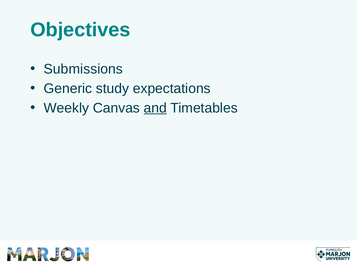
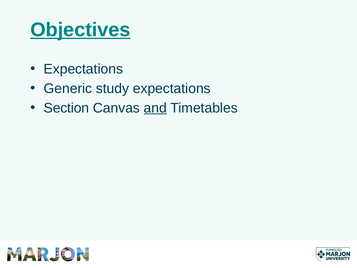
Objectives underline: none -> present (80, 30)
Submissions: Submissions -> Expectations (83, 69)
Weekly: Weekly -> Section (66, 108)
